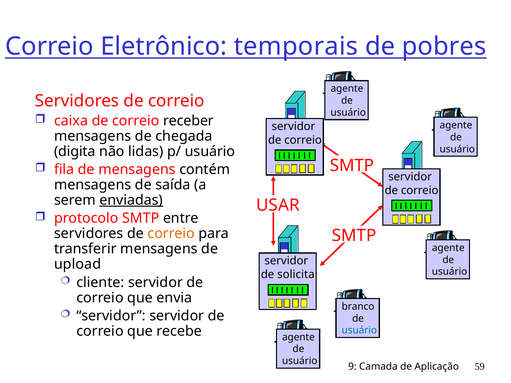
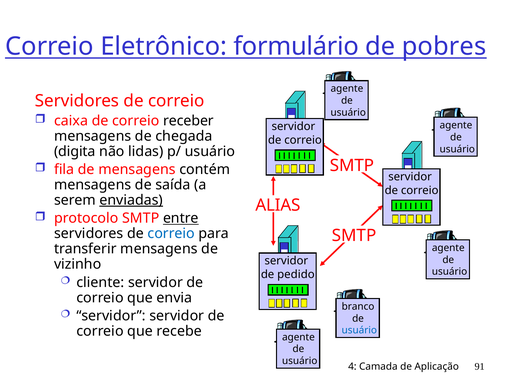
temporais: temporais -> formulário (296, 46)
USAR: USAR -> ALIAS (278, 205)
entre underline: none -> present (181, 218)
correio colour: orange -> blue (171, 234)
upload: upload -> vizinho (78, 264)
solicita: solicita -> pedido (296, 275)
9: 9 -> 4 (352, 367)
59: 59 -> 91 (480, 367)
